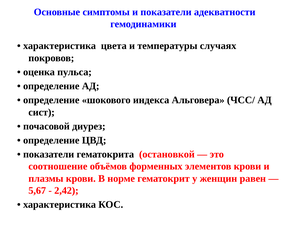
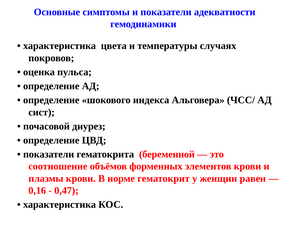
остановкой: остановкой -> беременной (167, 154)
5,67: 5,67 -> 0,16 (37, 190)
2,42: 2,42 -> 0,47 (66, 190)
